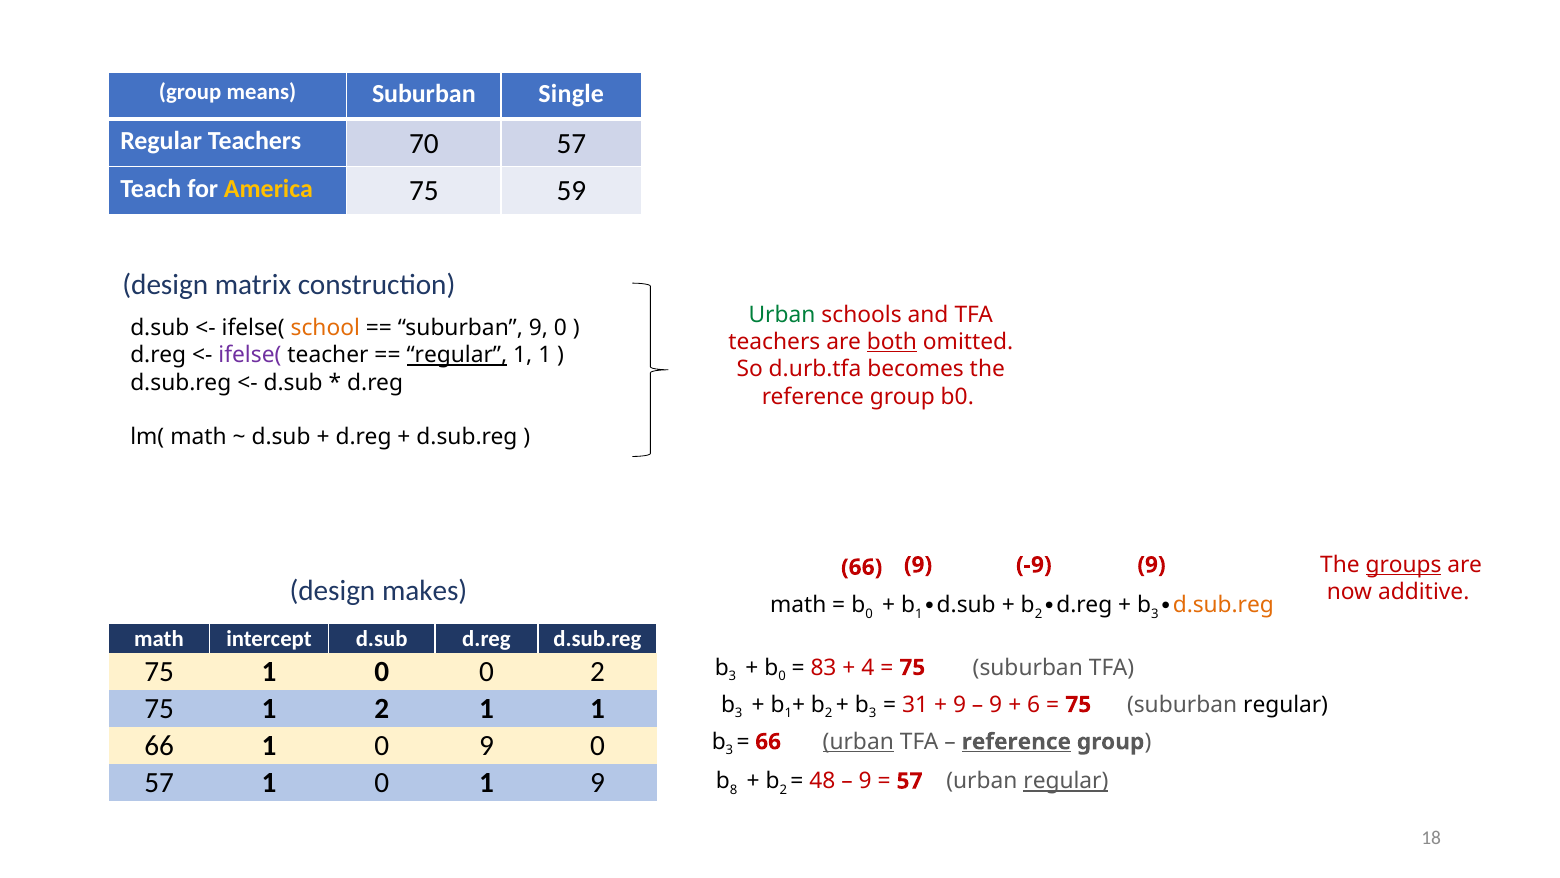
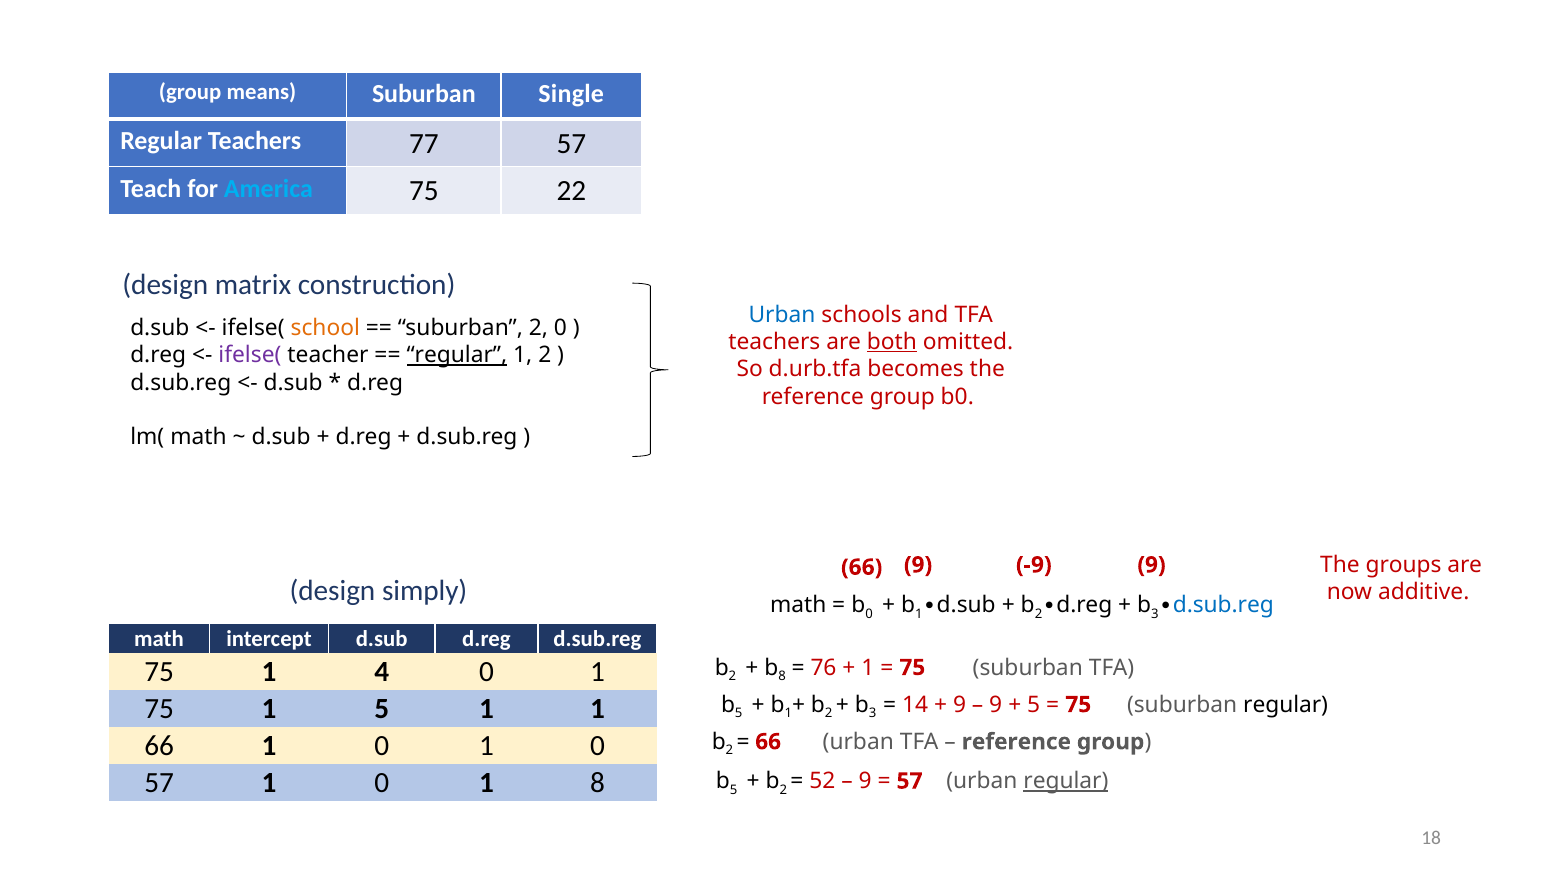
70: 70 -> 77 (424, 143)
America colour: yellow -> light blue (268, 189)
59: 59 -> 22 (571, 191)
Urban colour: green -> blue (782, 314)
suburban 9: 9 -> 2 (538, 328)
1: 1 -> 2 (545, 355)
groups underline: present -> none (1404, 565)
makes: makes -> simply (425, 591)
d.sub.reg colour: orange -> blue (1223, 605)
75 1 0: 0 -> 4 (382, 672)
2: 2 -> 1 (597, 672)
3: 3 -> 2 (732, 676)
0: 0 -> 8 (782, 676)
83: 83 -> 76 (823, 667)
4: 4 -> 1 (868, 667)
1 2: 2 -> 5 (382, 709)
3: 3 -> 5 (739, 713)
31: 31 -> 14 (915, 704)
6: 6 -> 5 (1034, 704)
66 1 0 9: 9 -> 1 (486, 746)
3: 3 -> 2 (729, 750)
urban underline: present -> none (858, 741)
reference underline: present -> none (1016, 741)
1 9: 9 -> 8 (597, 783)
8: 8 -> 5 (734, 790)
48: 48 -> 52 (822, 781)
